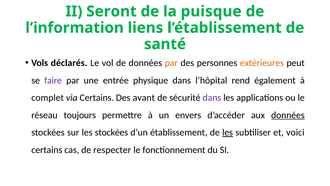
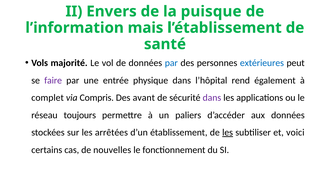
Seront: Seront -> Envers (111, 11)
liens: liens -> mais (146, 28)
déclarés: déclarés -> majorité (69, 63)
par colour: orange -> blue (171, 63)
extérieures colour: orange -> blue (262, 63)
via Certains: Certains -> Compris (97, 98)
envers: envers -> paliers (188, 115)
données underline: present -> none (288, 115)
les stockées: stockées -> arrêtées (111, 132)
respecter: respecter -> nouvelles (112, 150)
